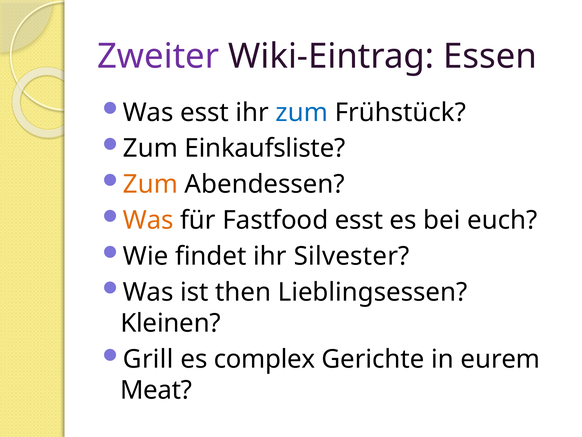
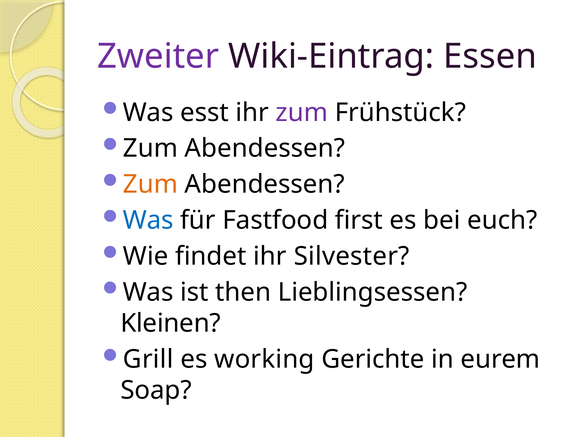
zum colour: blue -> purple (302, 112)
Einkaufsliste: Einkaufsliste -> Abendessen (265, 148)
Was colour: orange -> blue (148, 220)
Fastfood esst: esst -> first (359, 220)
complex: complex -> working (264, 359)
Meat: Meat -> Soap (156, 390)
